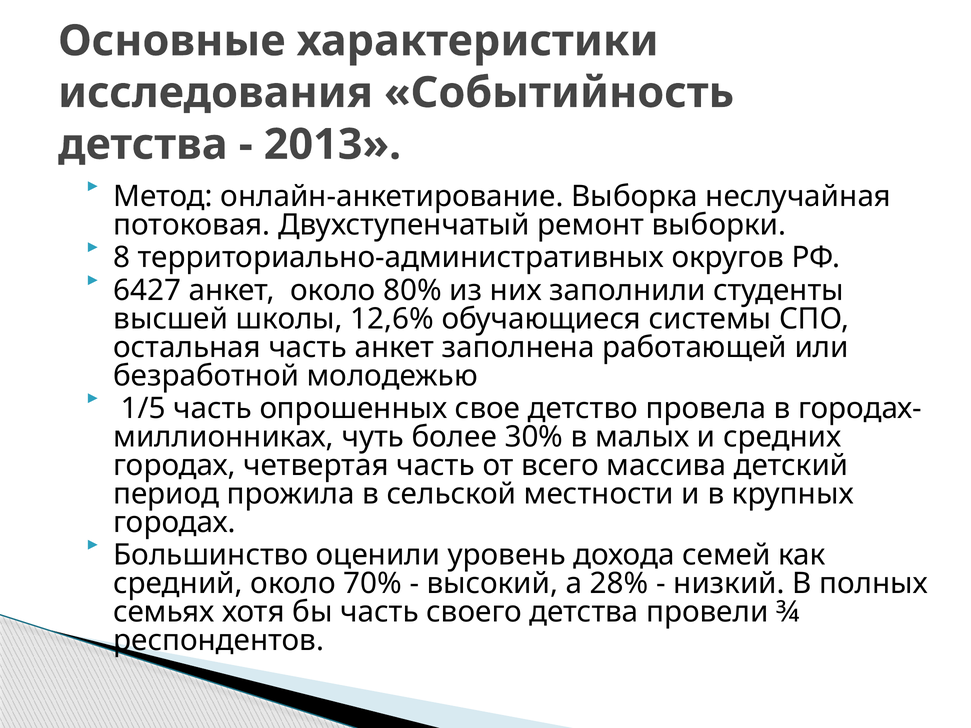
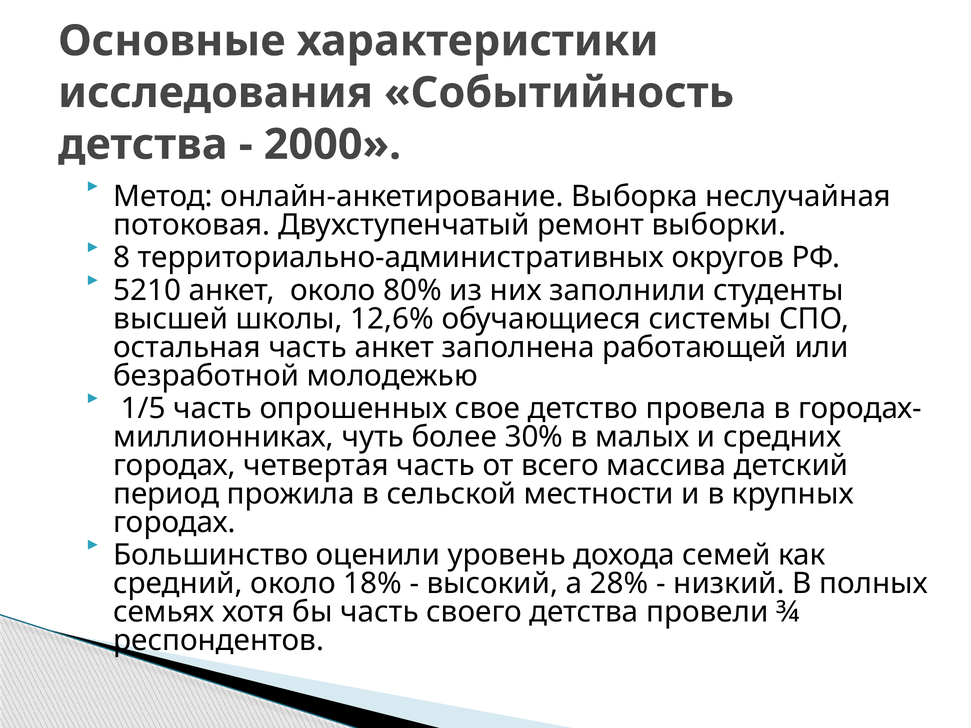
2013: 2013 -> 2000 (332, 145)
6427: 6427 -> 5210 (147, 290)
70%: 70% -> 18% (373, 584)
